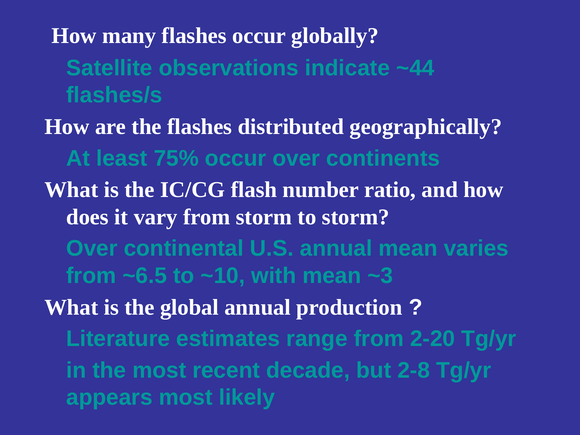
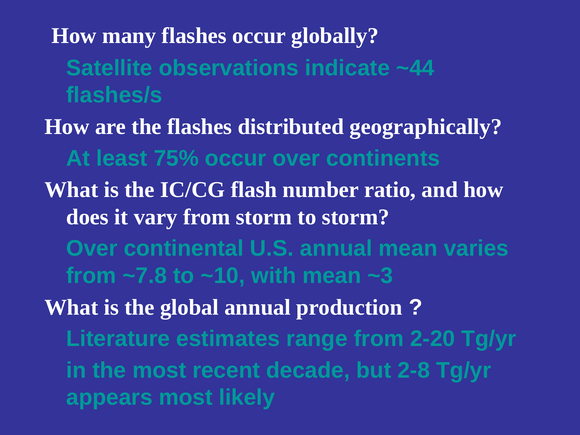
~6.5: ~6.5 -> ~7.8 (145, 276)
